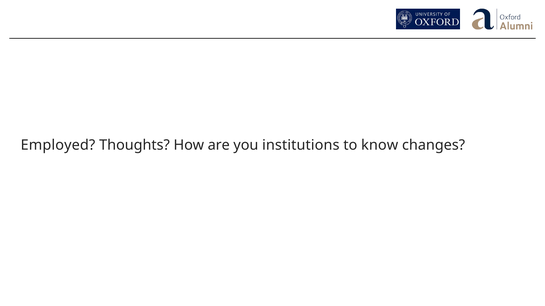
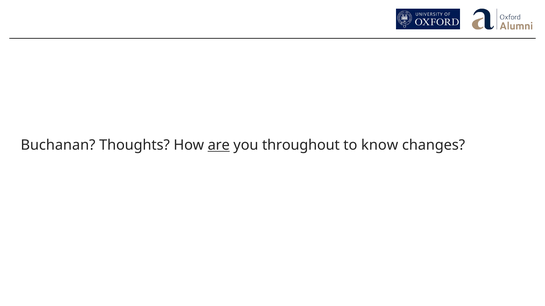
Employed: Employed -> Buchanan (58, 145)
are underline: none -> present (219, 145)
institutions: institutions -> throughout (301, 145)
